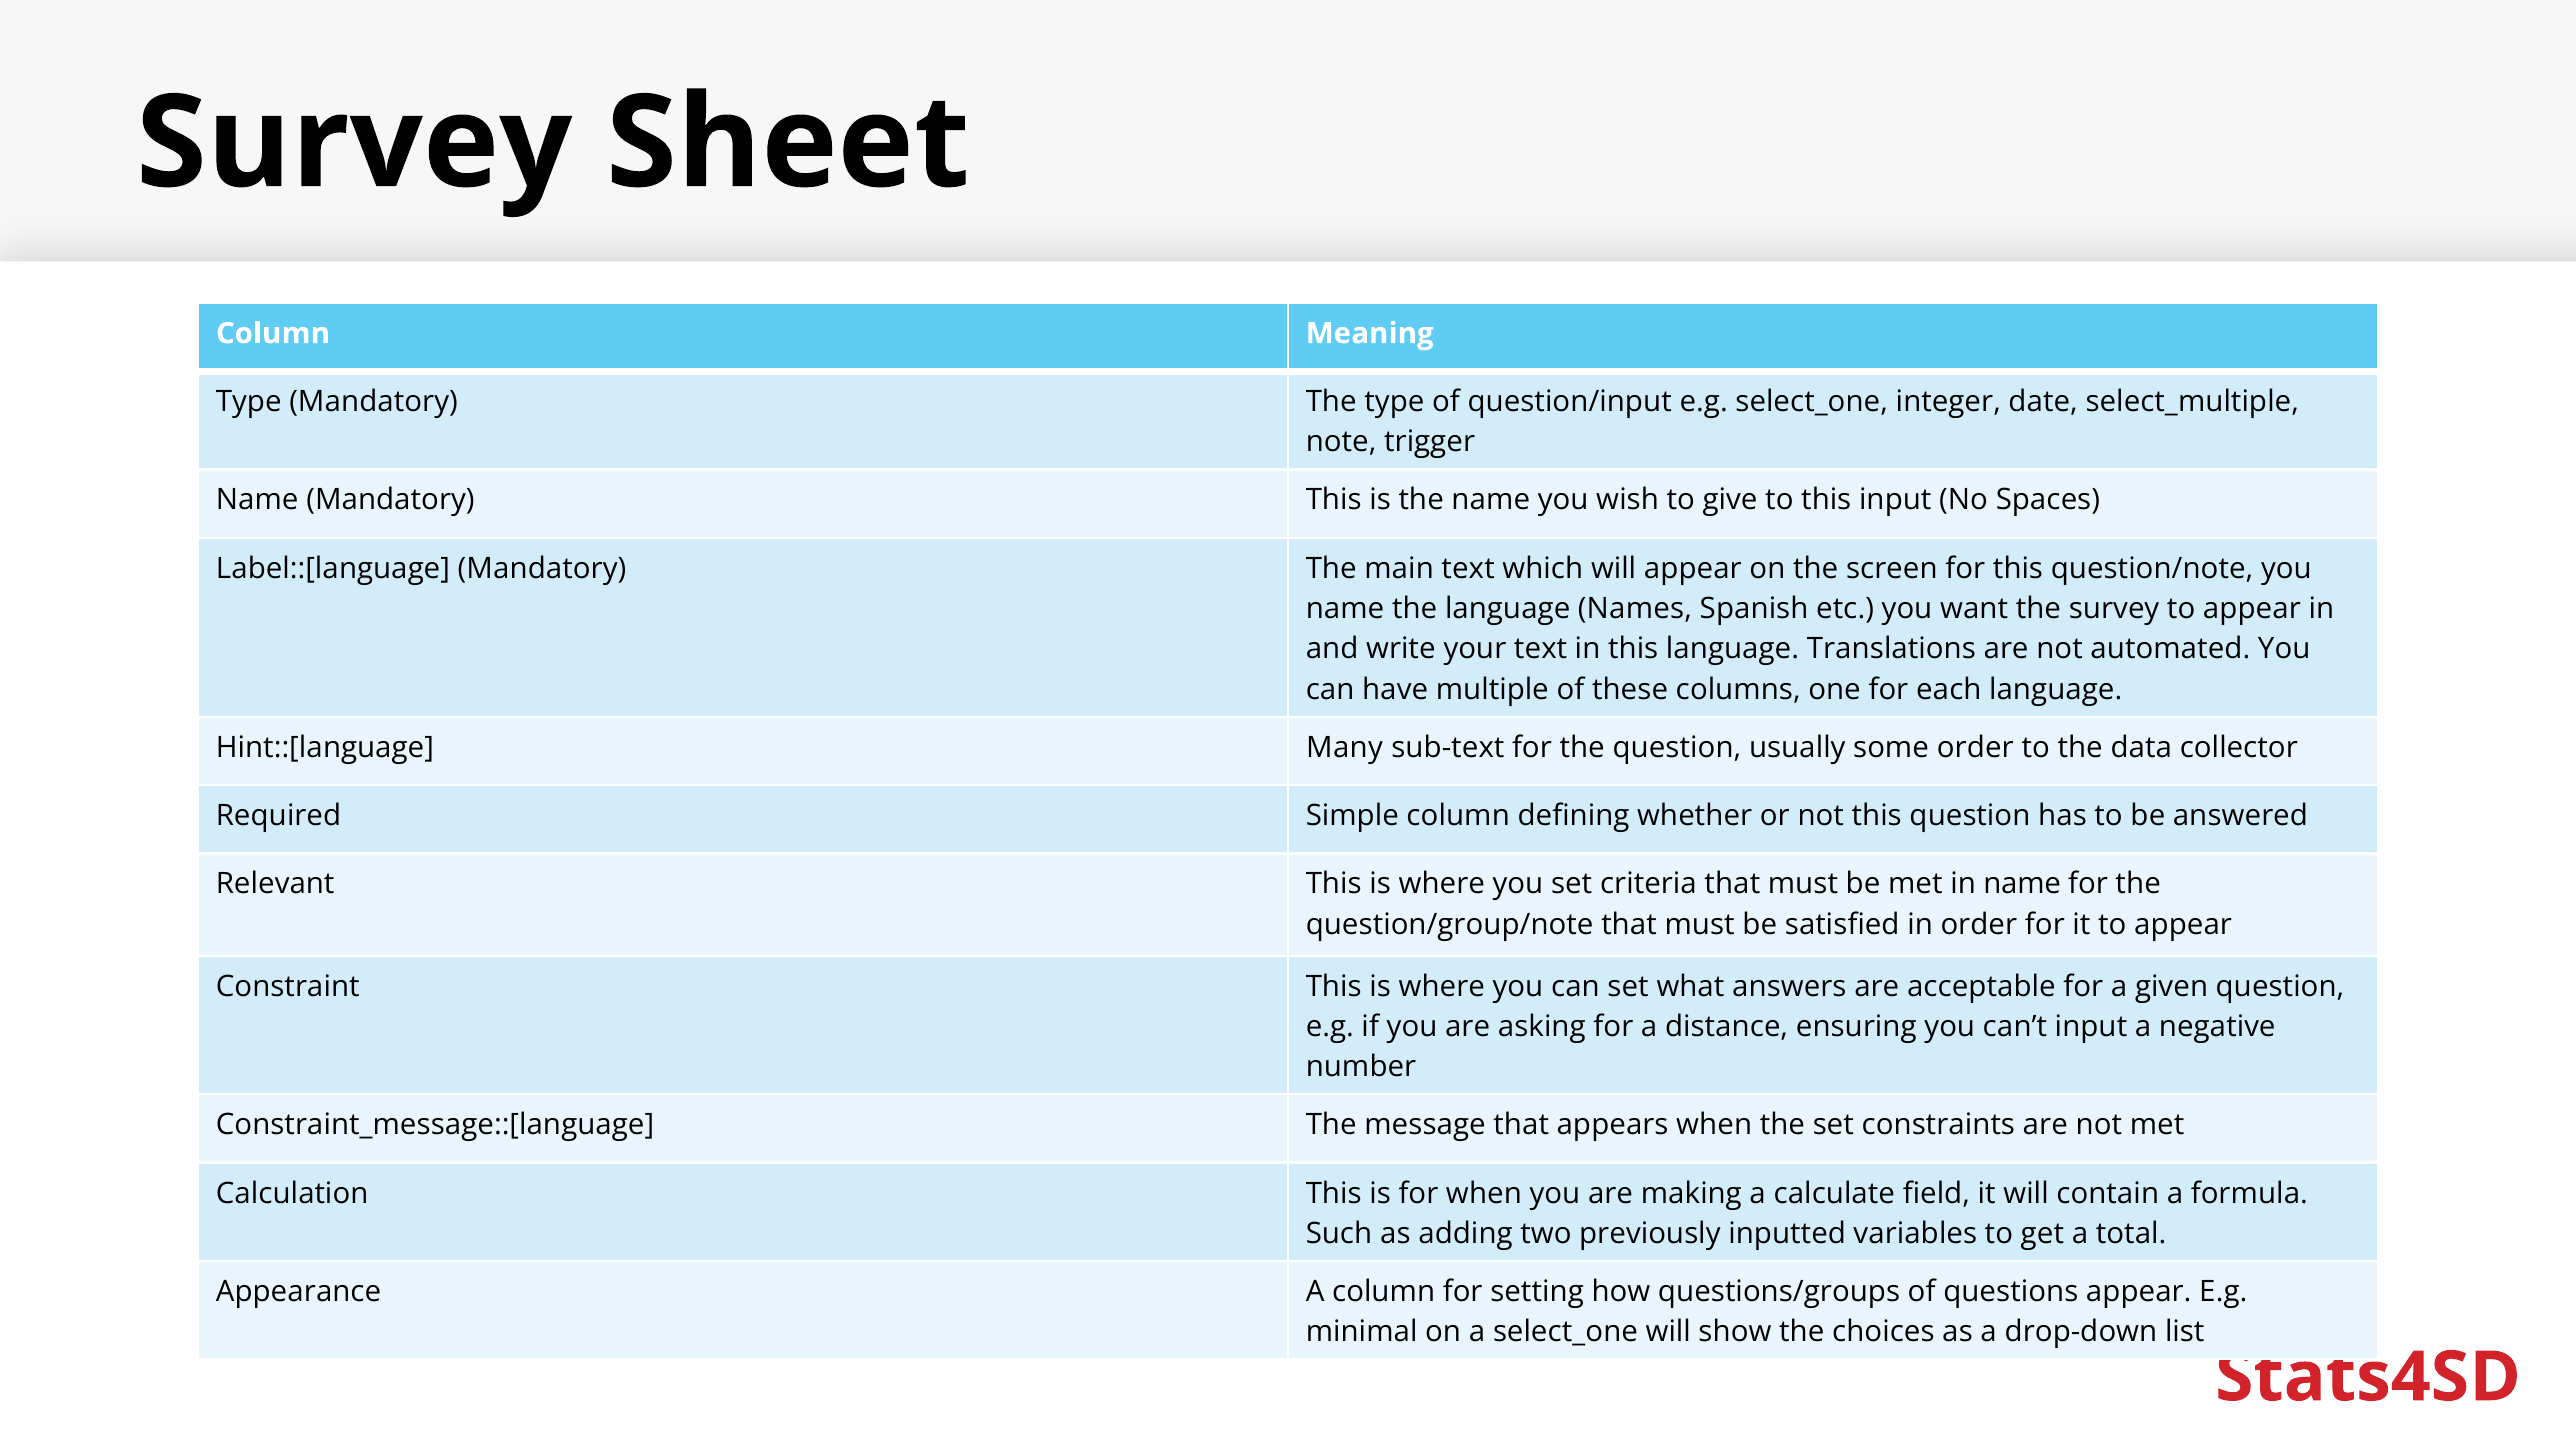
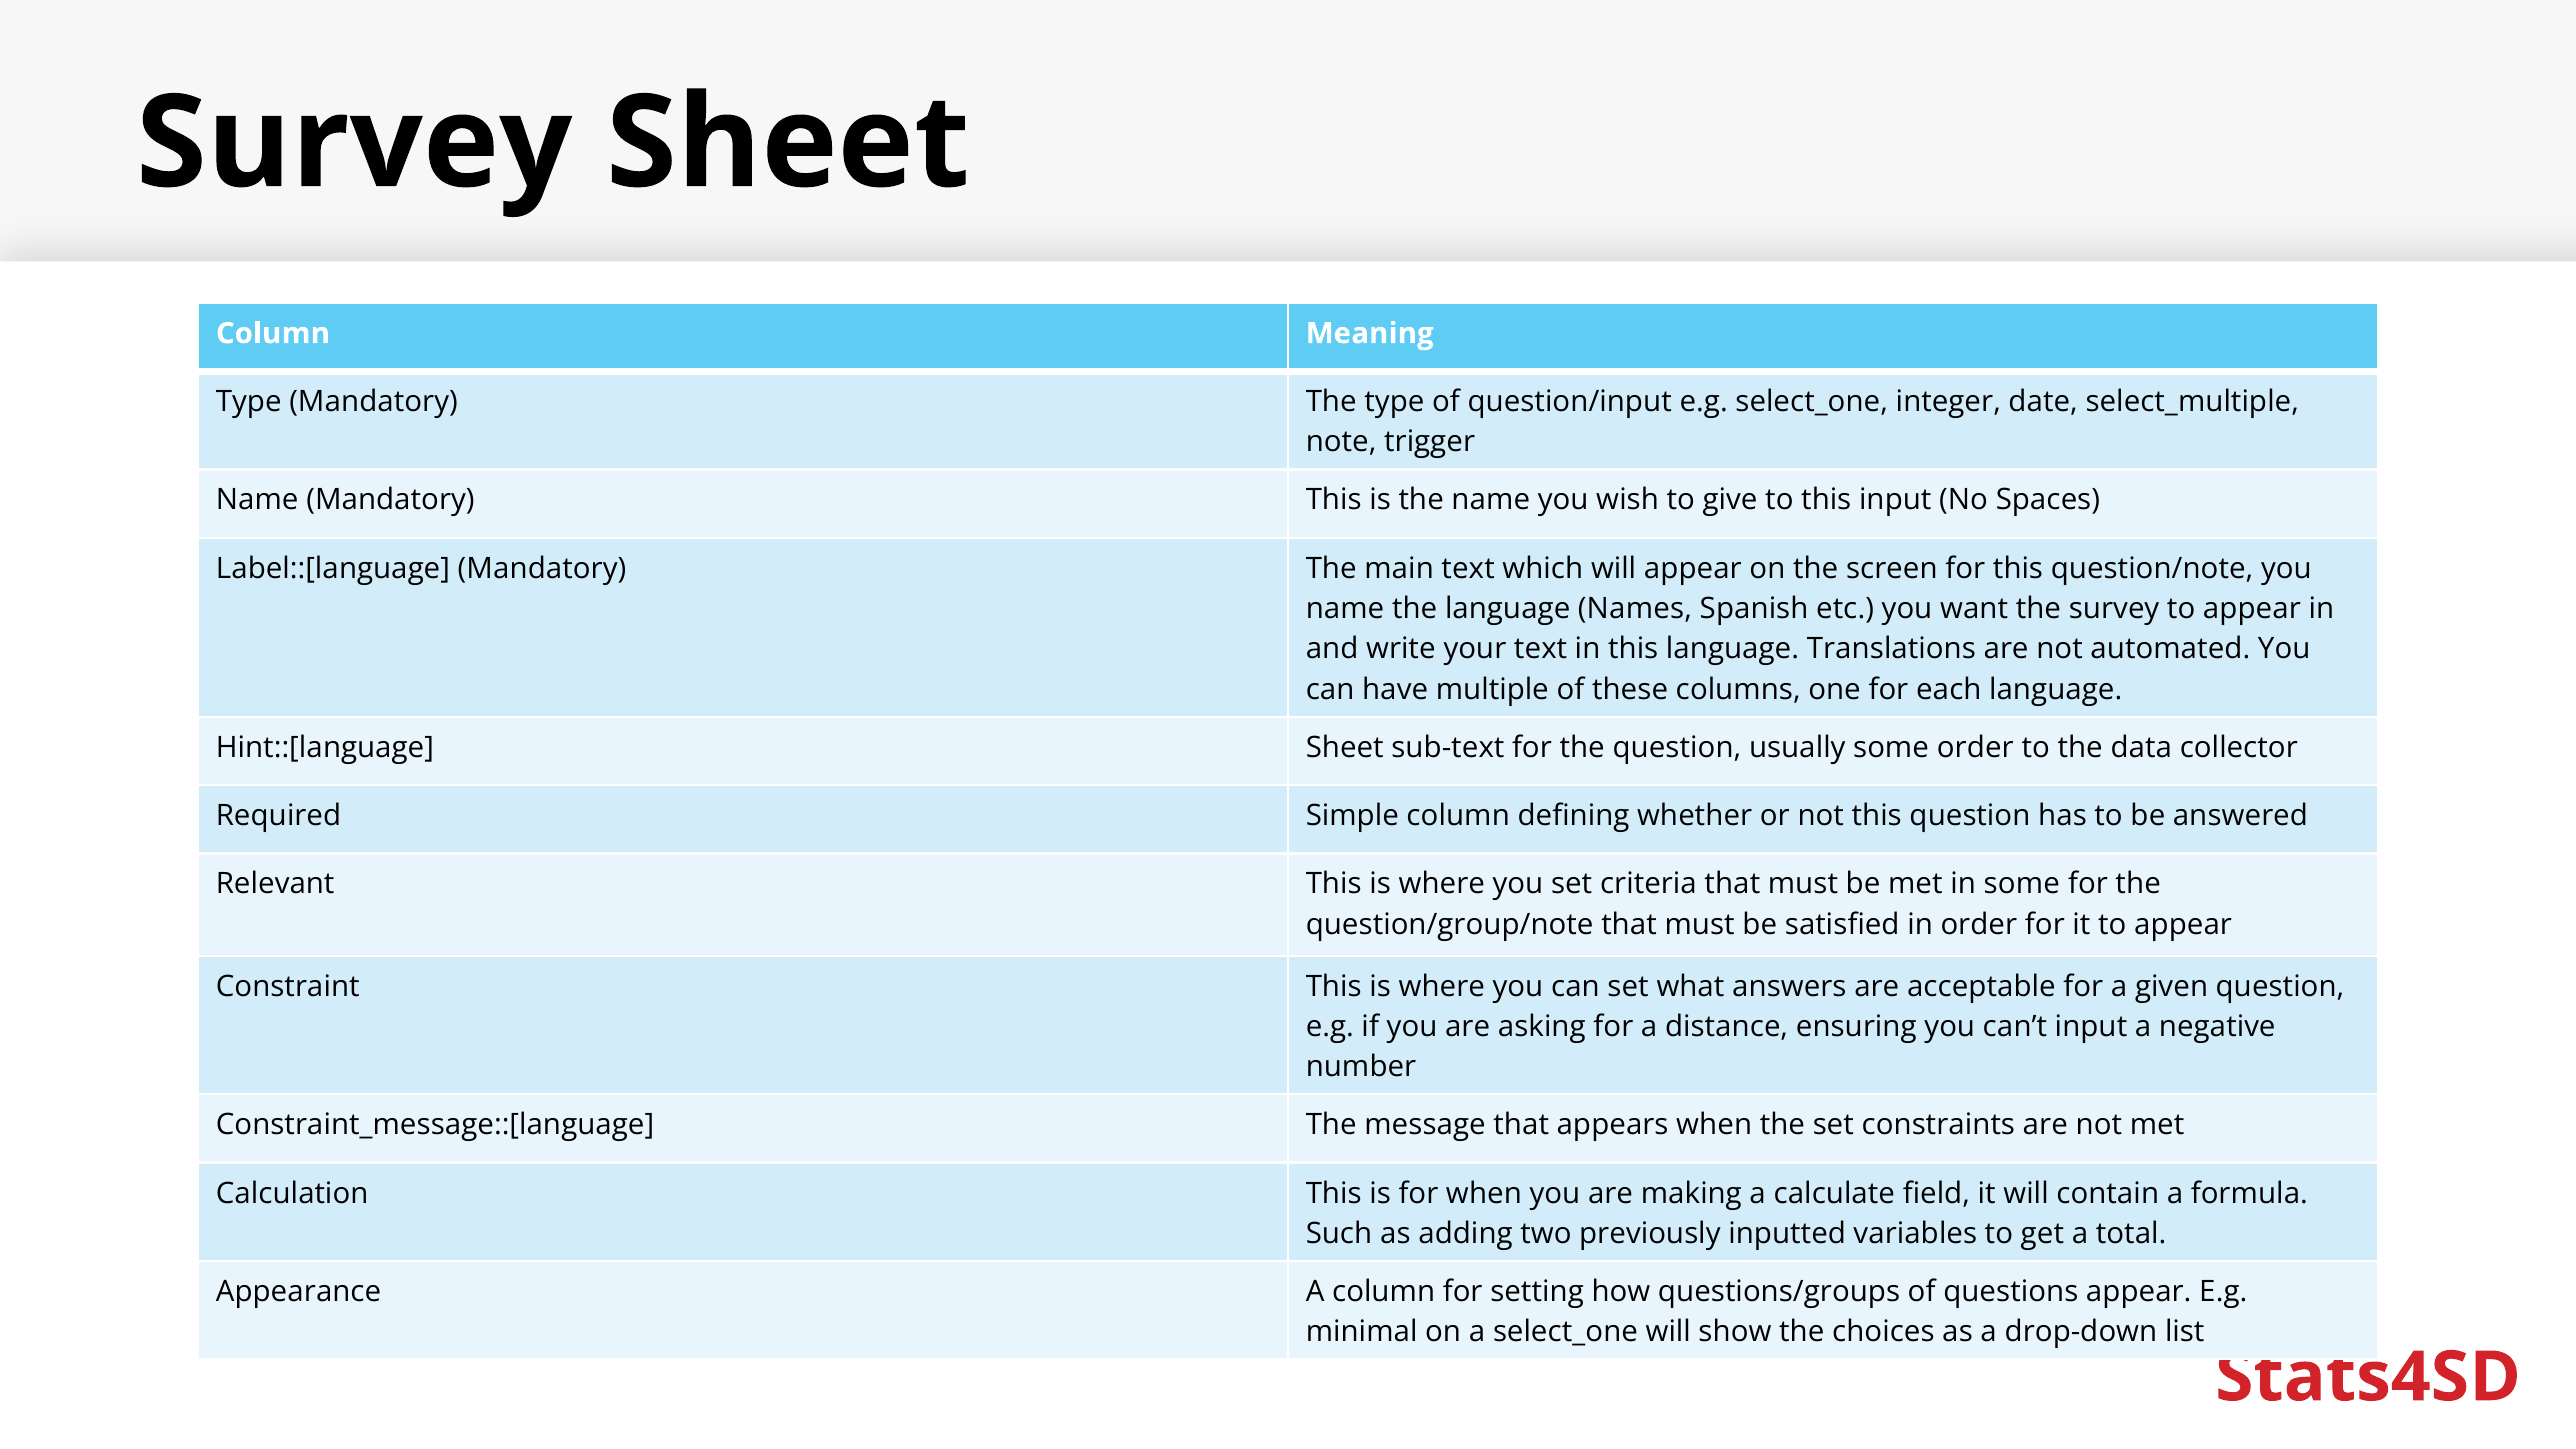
Hint::[language Many: Many -> Sheet (1345, 747)
in name: name -> some (2022, 884)
